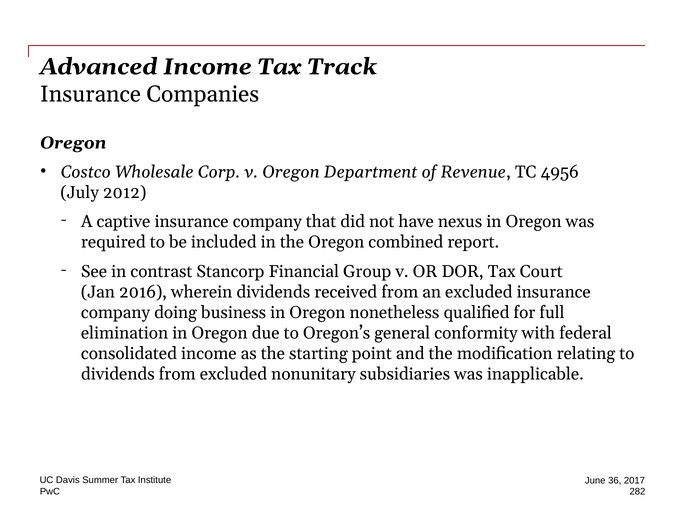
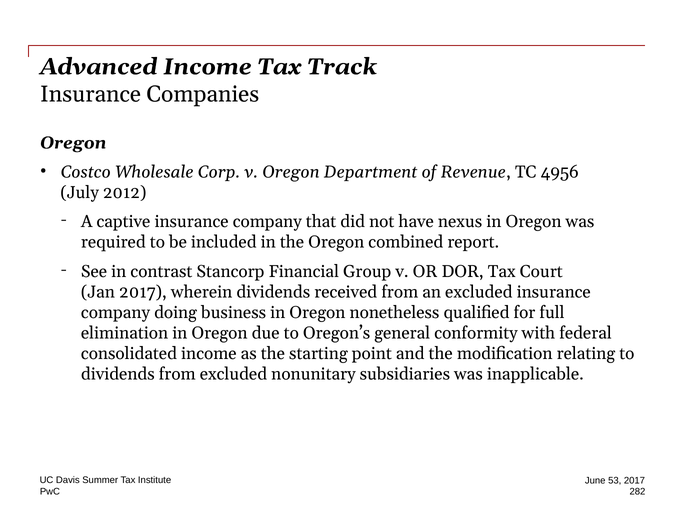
Jan 2016: 2016 -> 2017 (143, 292)
36: 36 -> 53 (615, 480)
